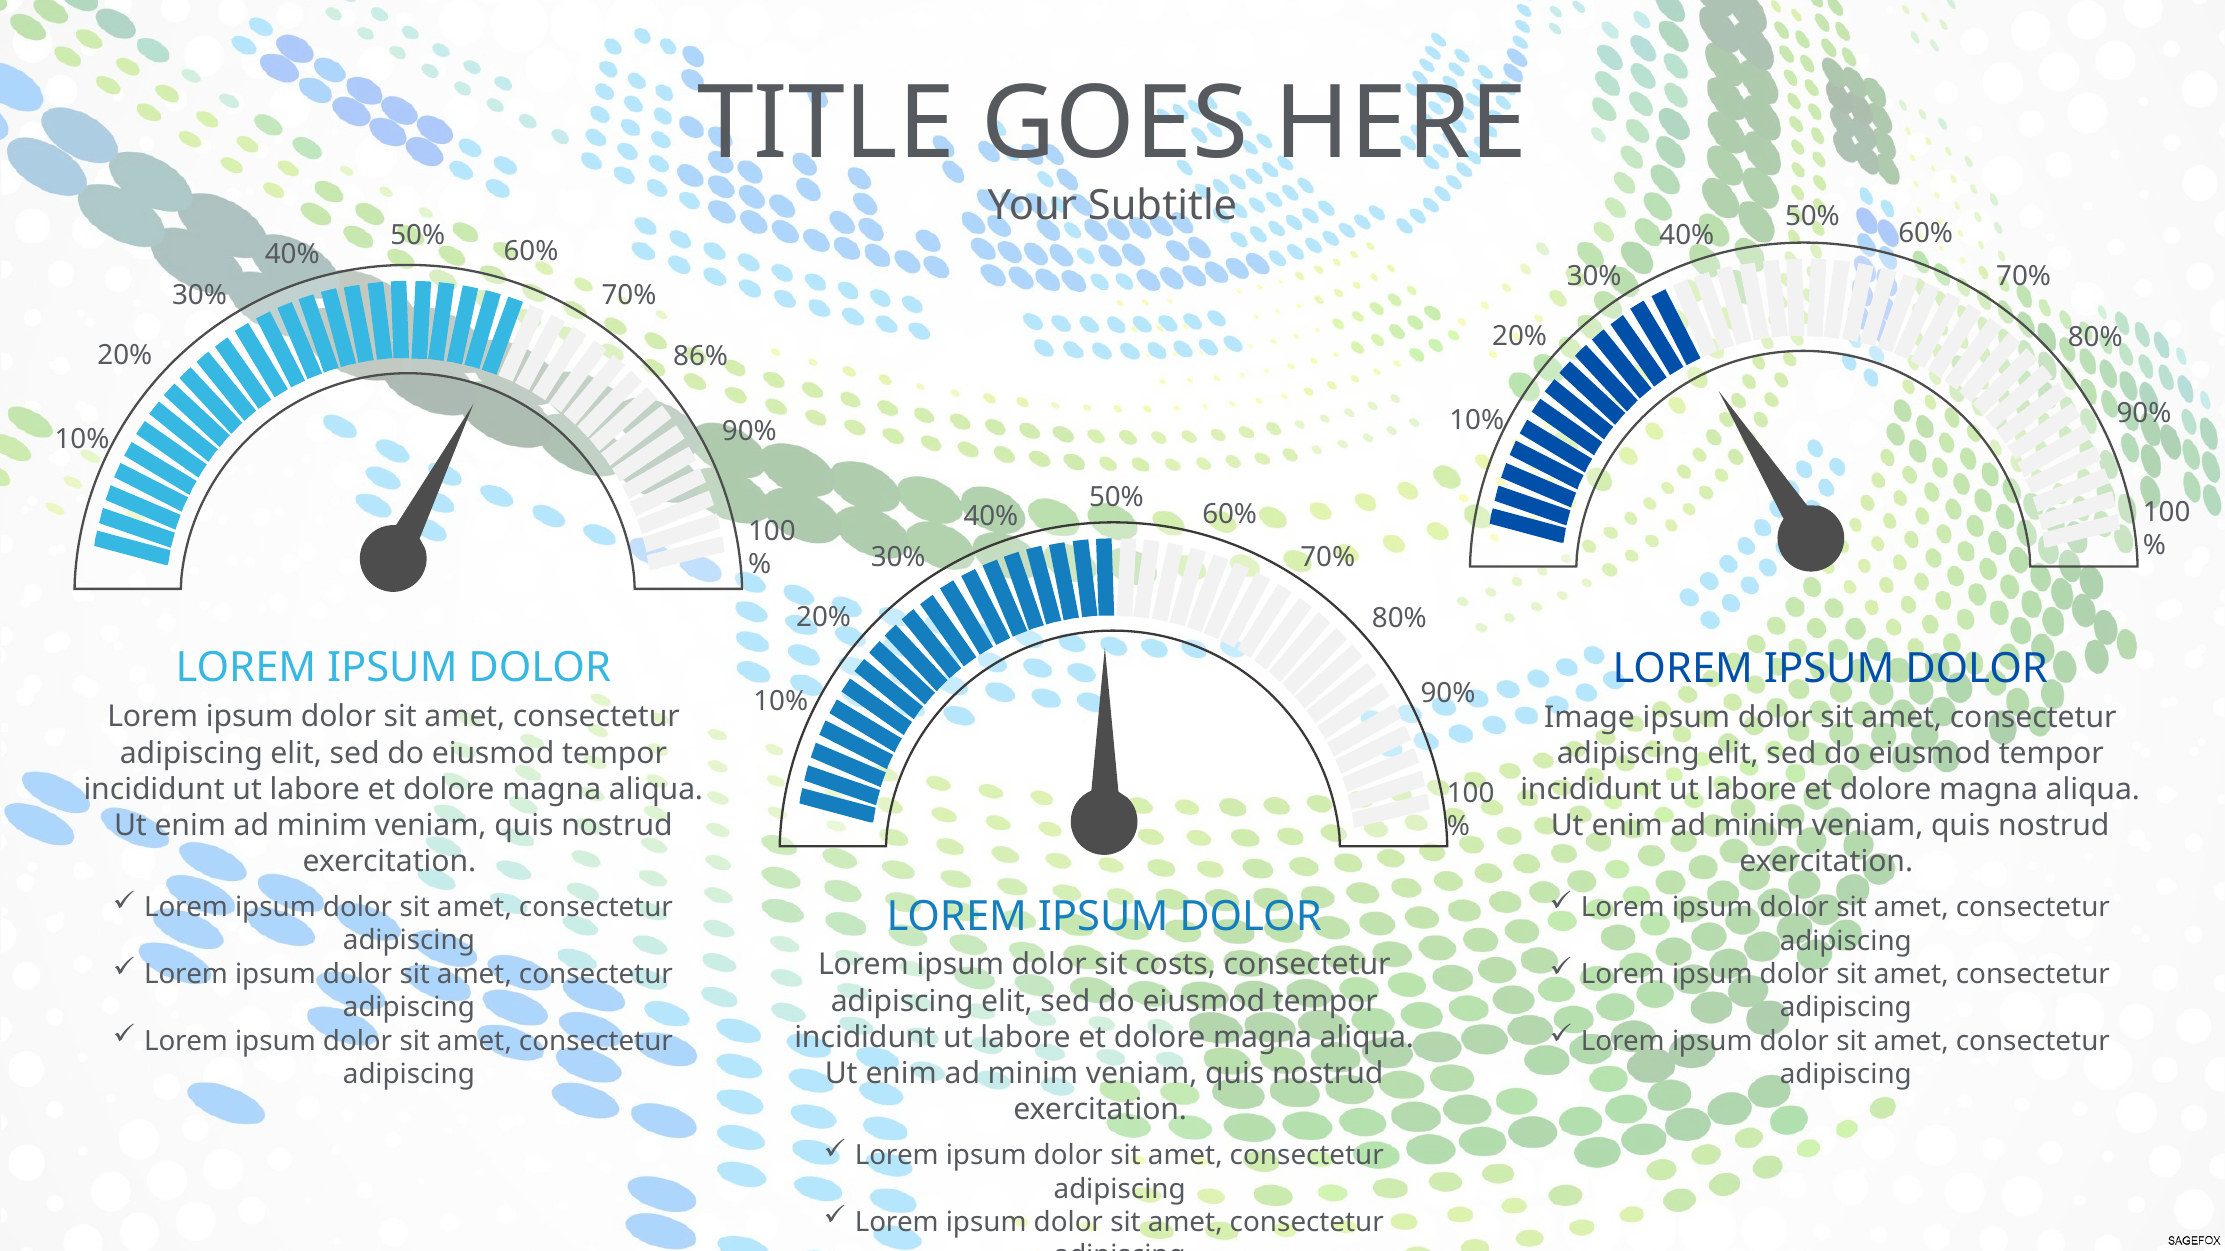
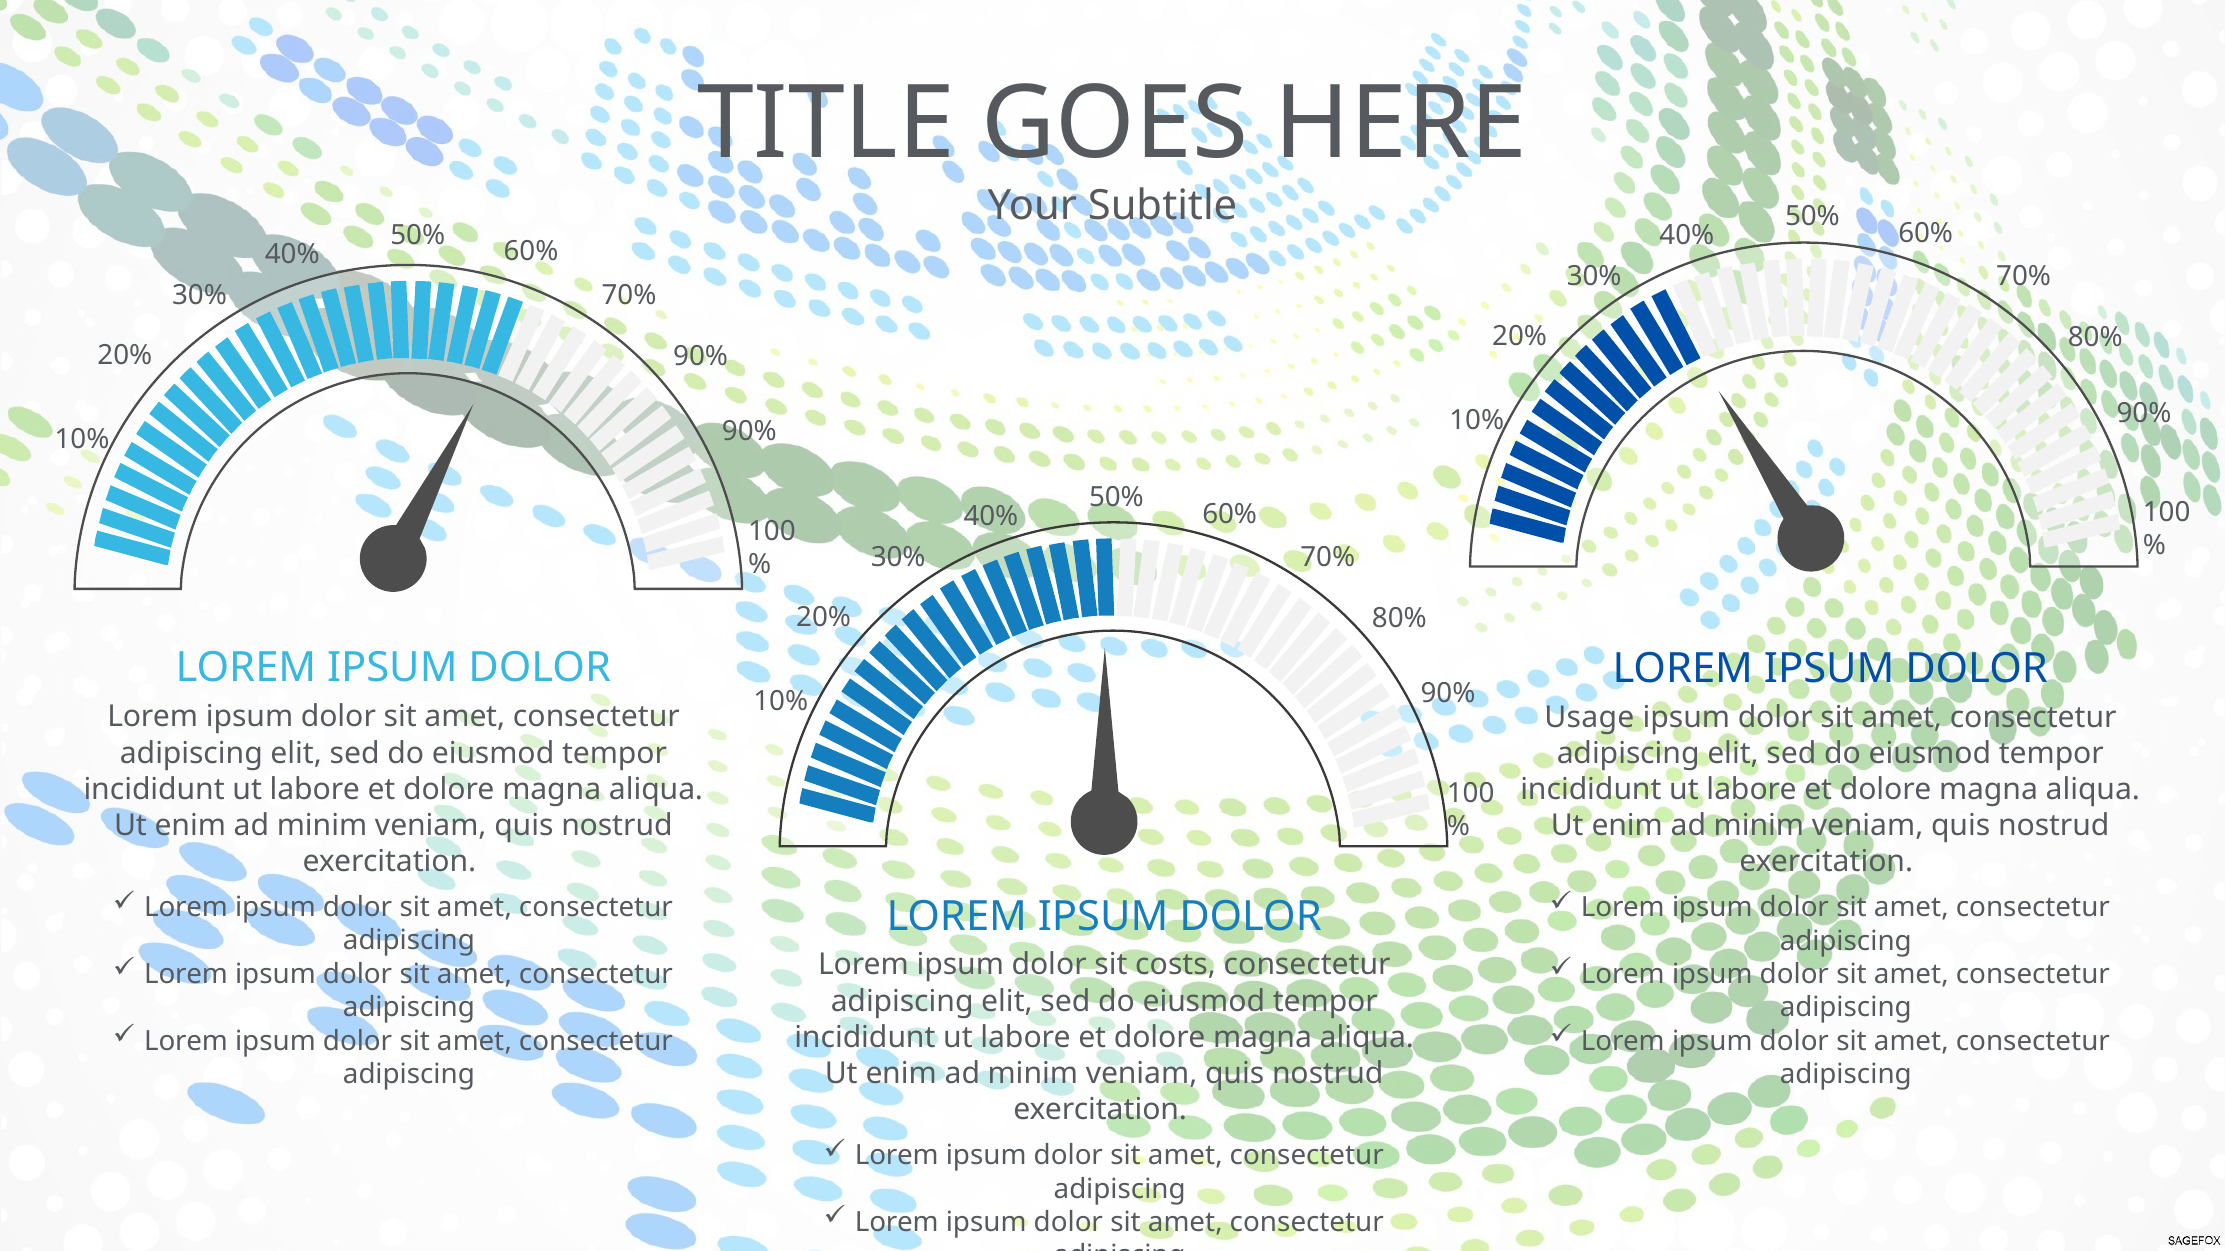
86%: 86% -> 90% (701, 356)
Image: Image -> Usage (1589, 717)
